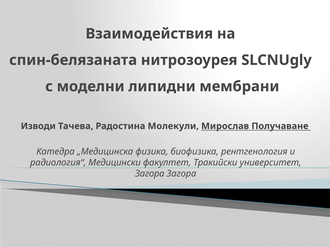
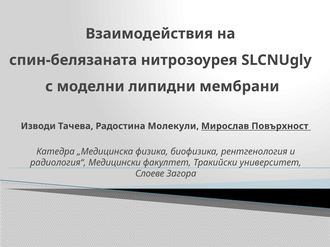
Получаване: Получаване -> Повърхност (280, 126)
Загора: Загора -> Слоеве (150, 174)
